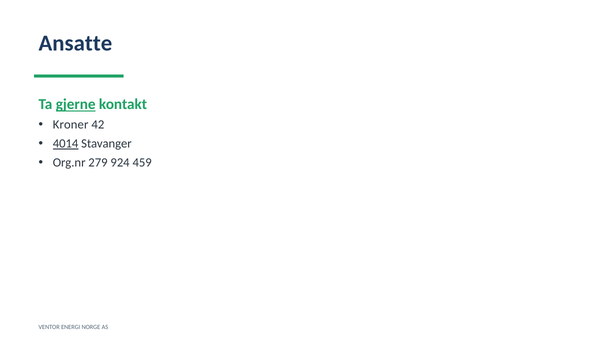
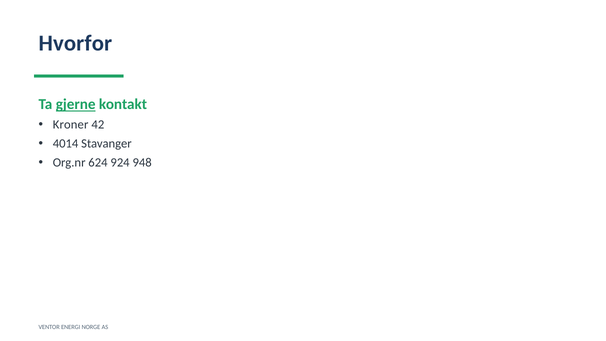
Ansatte: Ansatte -> Hvorfor (75, 43)
4014 underline: present -> none (66, 144)
279: 279 -> 624 (98, 163)
459: 459 -> 948 (142, 163)
